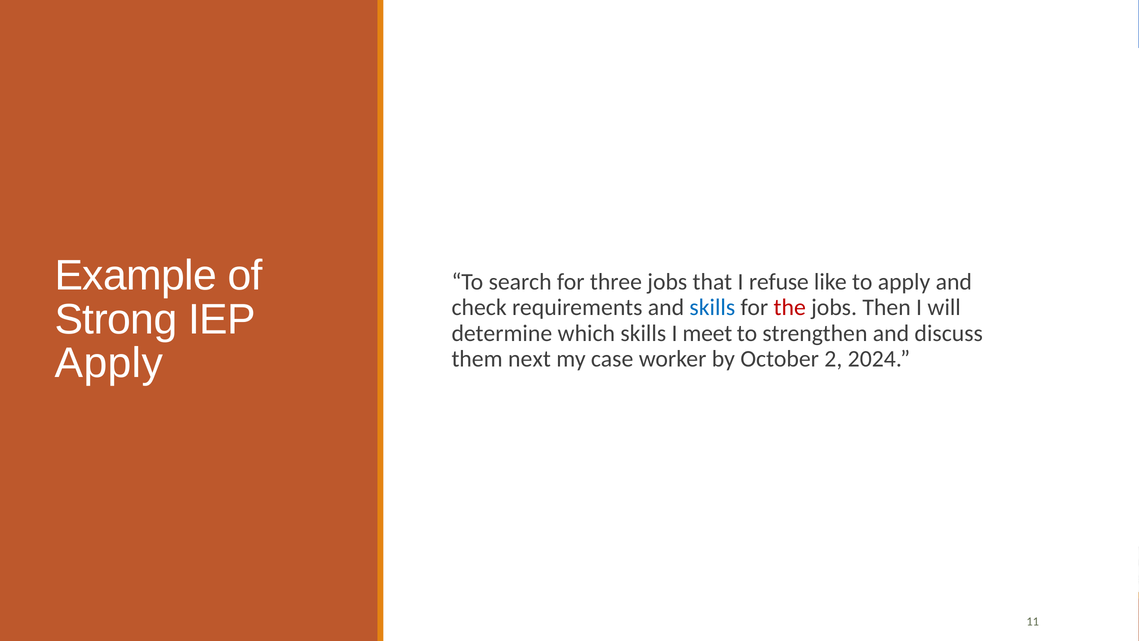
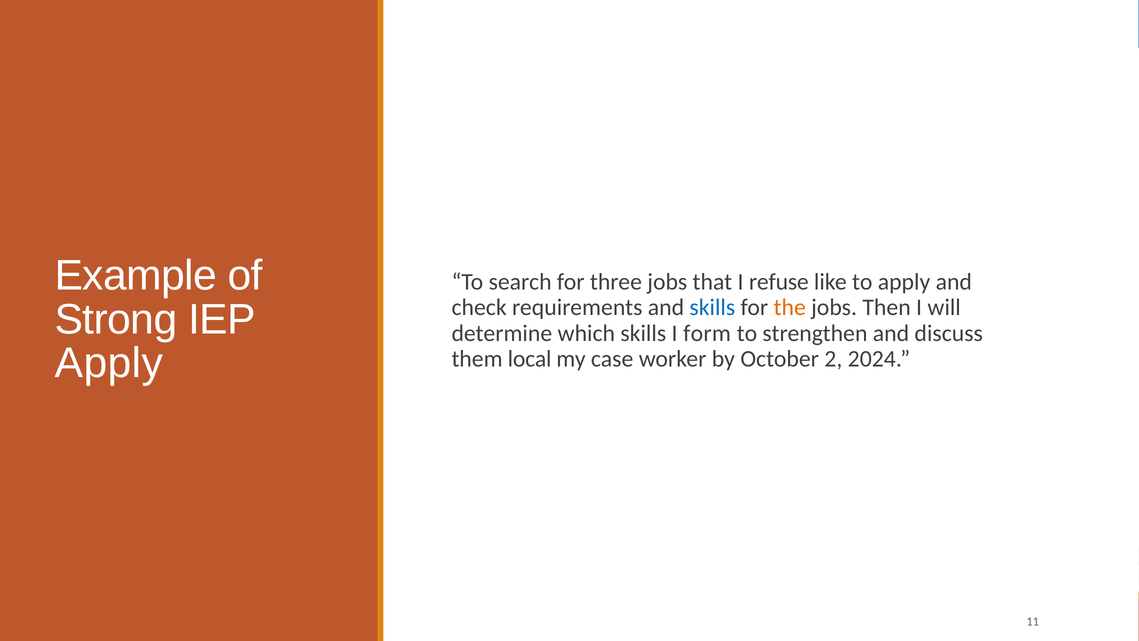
the colour: red -> orange (790, 307)
meet: meet -> form (707, 333)
next: next -> local (530, 359)
